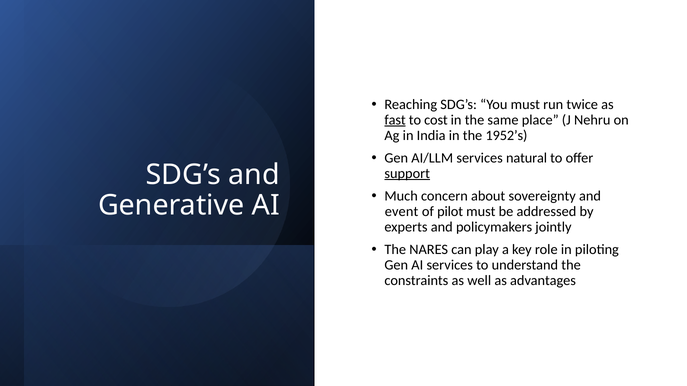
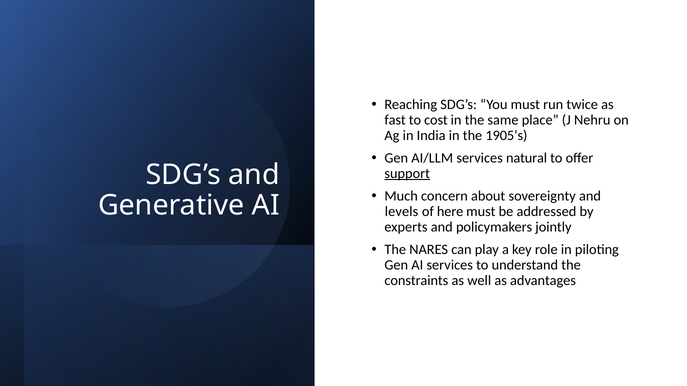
fast underline: present -> none (395, 120)
1952’s: 1952’s -> 1905’s (506, 136)
event: event -> levels (402, 212)
pilot: pilot -> here (450, 212)
